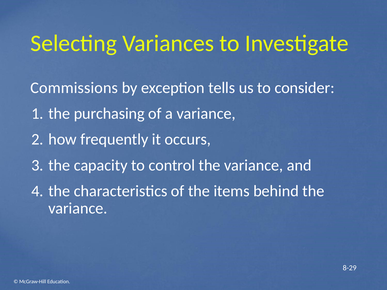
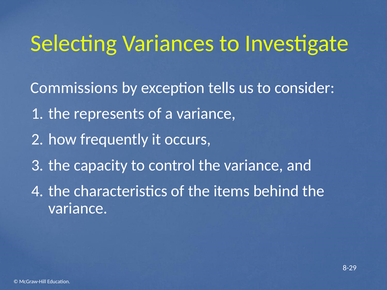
purchasing: purchasing -> represents (109, 114)
